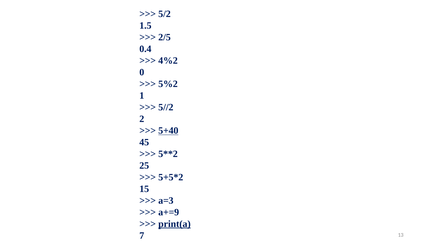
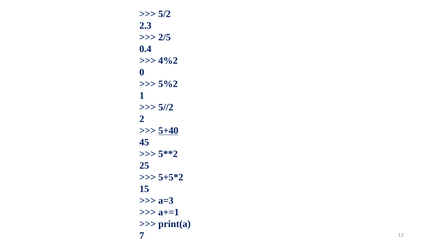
1.5: 1.5 -> 2.3 (145, 26)
a+=9: a+=9 -> a+=1 (169, 213)
print(a underline: present -> none (174, 224)
